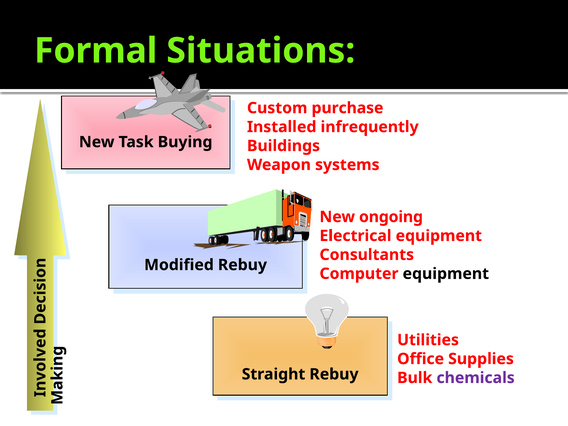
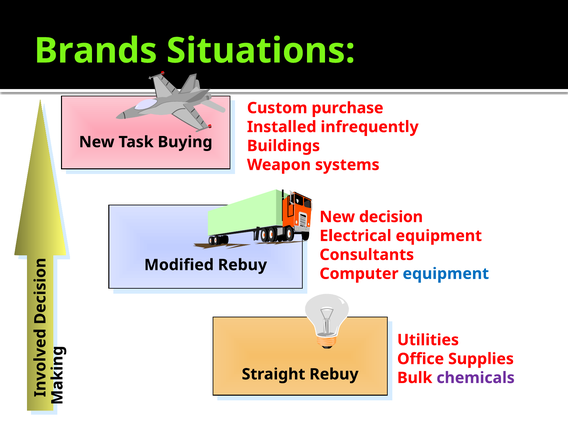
Formal: Formal -> Brands (96, 51)
ongoing: ongoing -> decision (391, 217)
equipment colour: black -> blue (446, 274)
